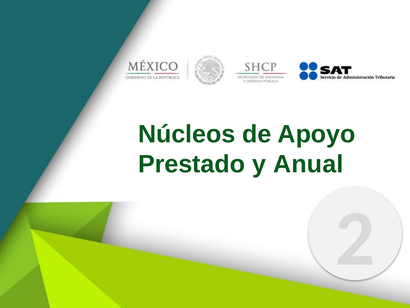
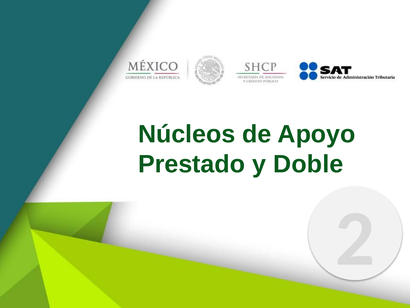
Anual: Anual -> Doble (308, 164)
